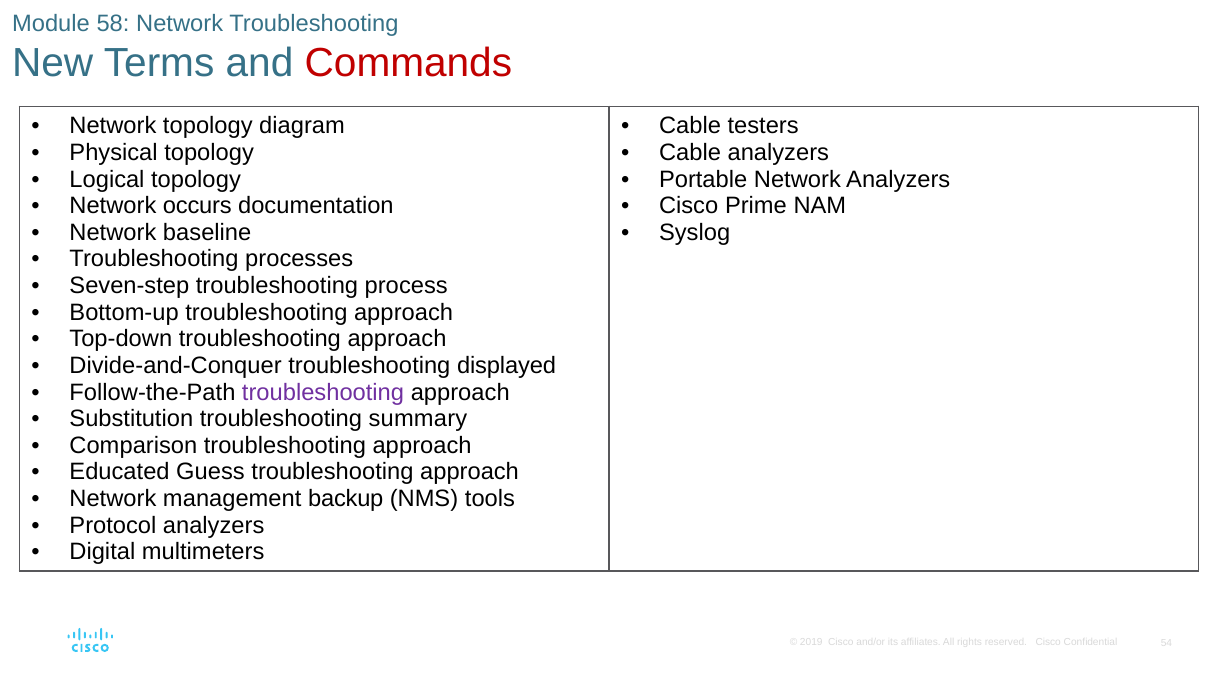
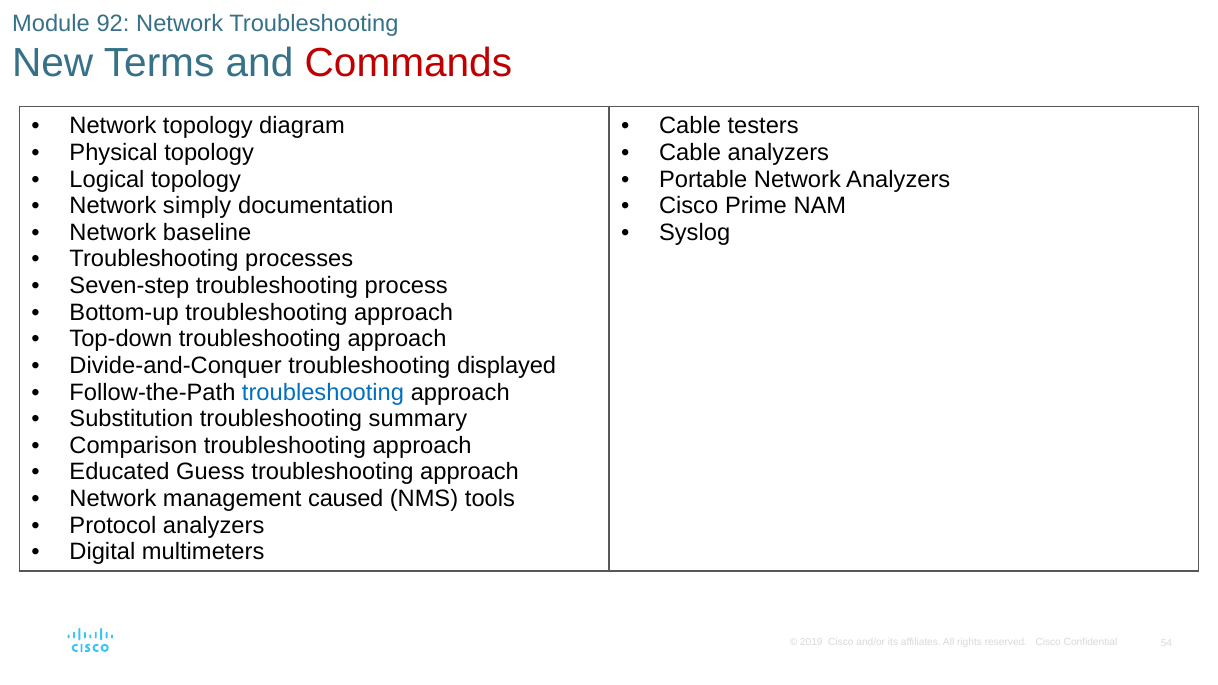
58: 58 -> 92 (113, 23)
occurs: occurs -> simply (197, 206)
troubleshooting colour: purple -> blue (323, 392)
backup: backup -> caused (346, 499)
